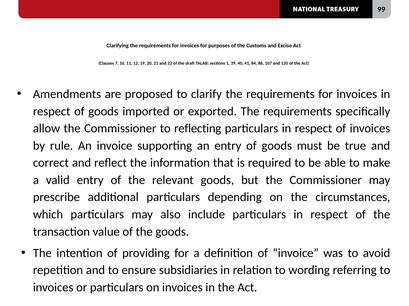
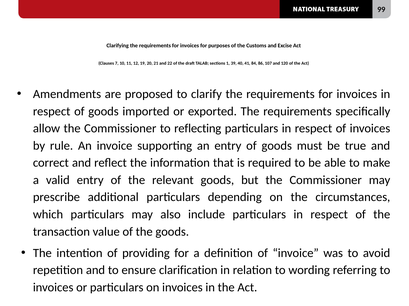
subsidiaries: subsidiaries -> clarification (188, 271)
